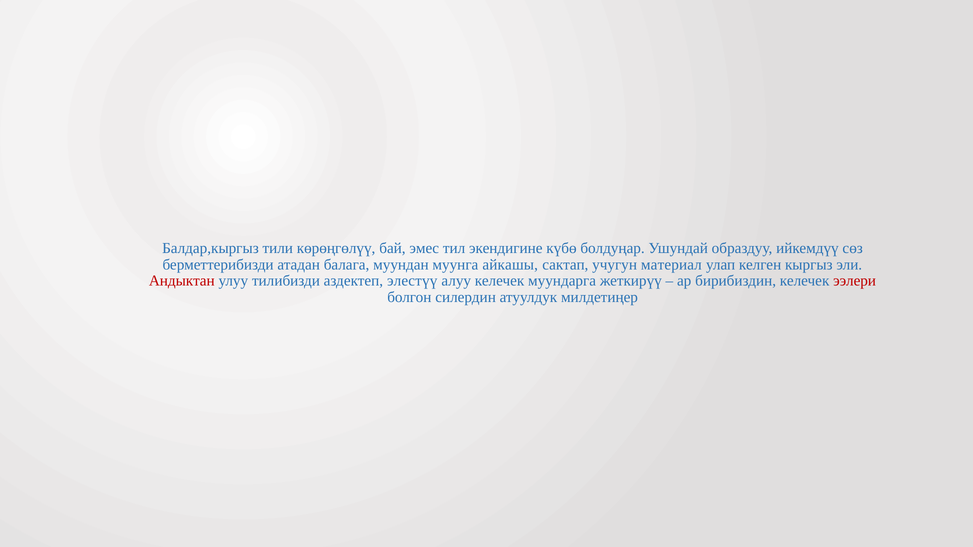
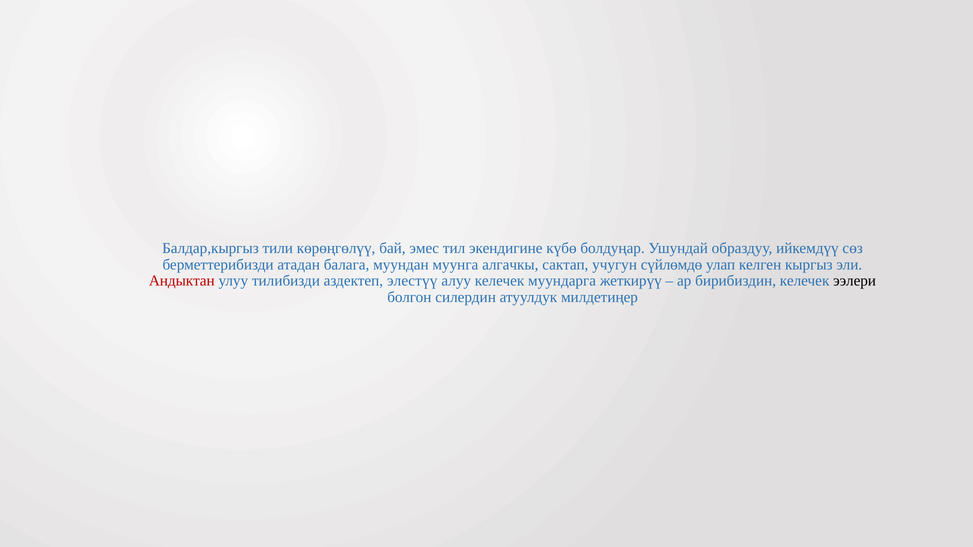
айкашы: айкашы -> алгачкы (510, 265)
материал: материал -> сүйлөмдө (672, 265)
ээлери colour: red -> black (855, 281)
